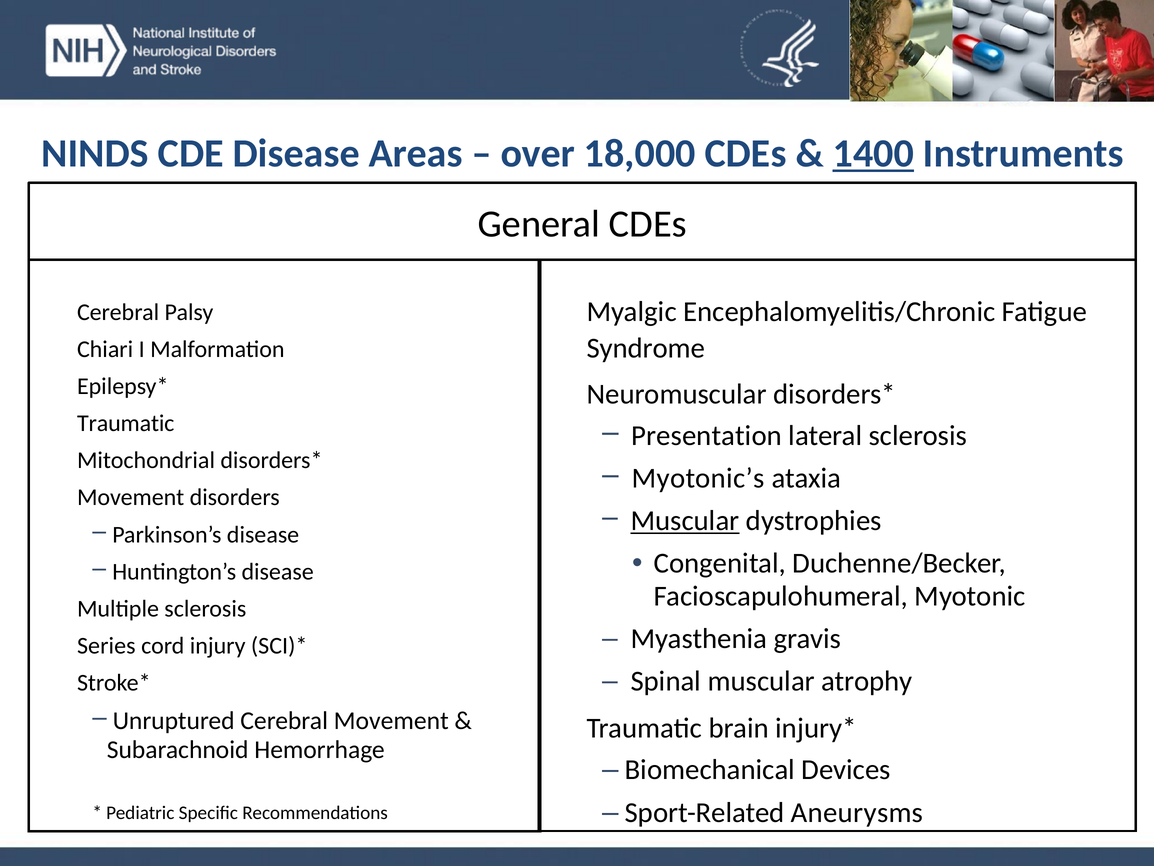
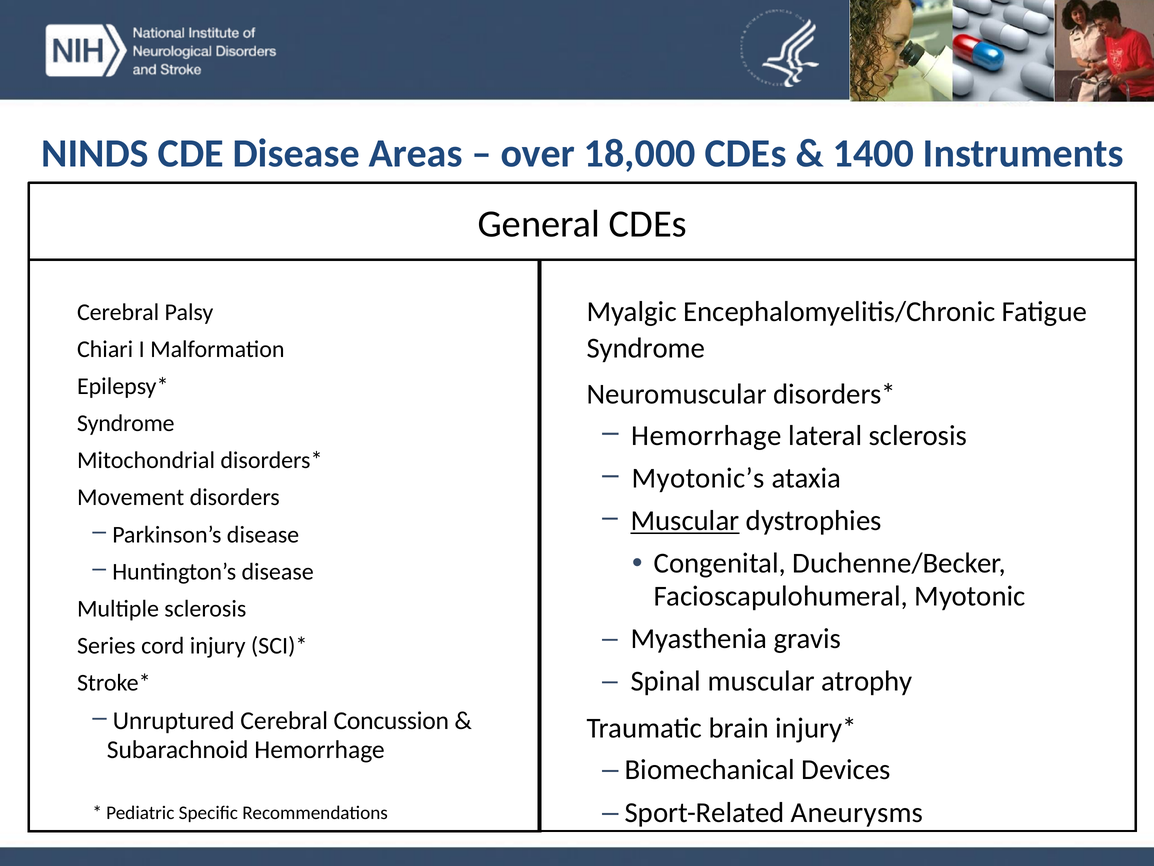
1400 underline: present -> none (873, 153)
Traumatic: Traumatic -> Syndrome (126, 423)
Presentation: Presentation -> Hemorrhage (707, 435)
Cerebral Movement: Movement -> Concussion (391, 720)
